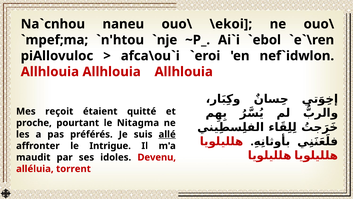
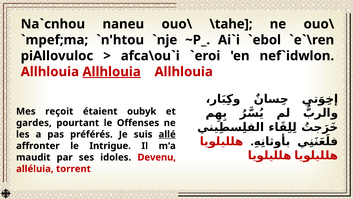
\ekoi: \ekoi -> \tahe (231, 24)
Allhlouia underline: none -> present (112, 72)
quitté: quitté -> oubyk (142, 111)
proche: proche -> gardes (34, 123)
Nitagma: Nitagma -> Offenses (138, 123)
